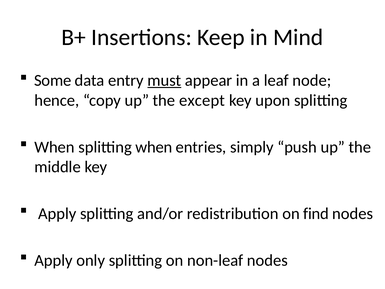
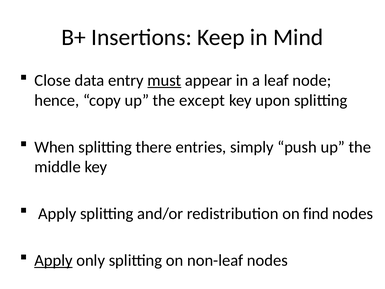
Some: Some -> Close (53, 80)
splitting when: when -> there (154, 147)
Apply underline: none -> present (53, 260)
